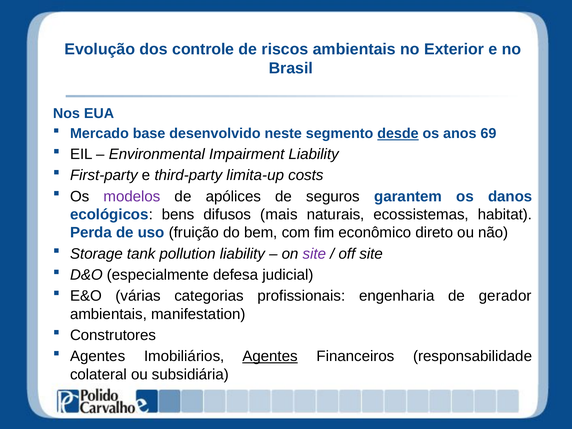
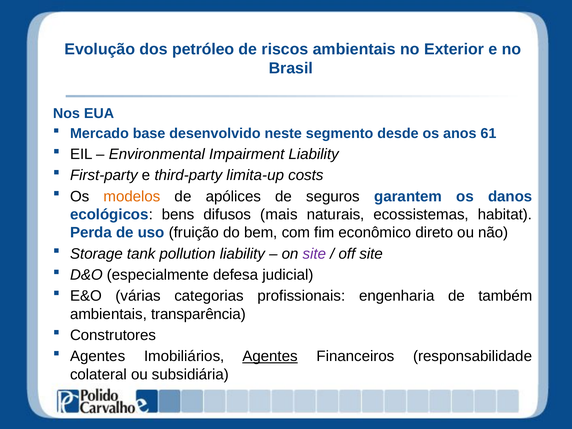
controle: controle -> petróleo (203, 49)
desde underline: present -> none (398, 134)
69: 69 -> 61 (488, 134)
modelos colour: purple -> orange (132, 196)
gerador: gerador -> também (505, 296)
manifestation: manifestation -> transparência (198, 314)
